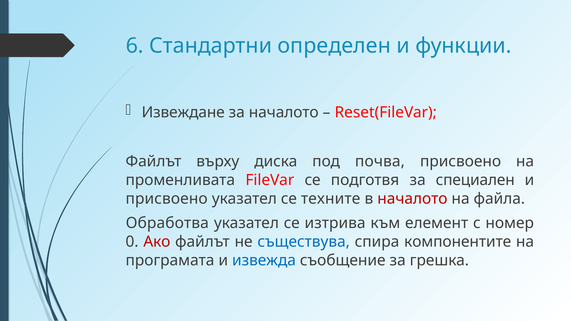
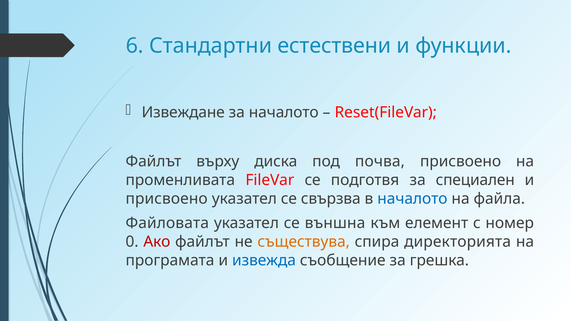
определен: определен -> естествени (334, 46)
техните: техните -> свързва (331, 199)
началото colour: red -> blue (412, 199)
Обработва: Обработва -> Файловата (167, 223)
изтрива: изтрива -> външна (335, 223)
съществува colour: blue -> orange (304, 242)
компонентите: компонентите -> директорията (458, 242)
